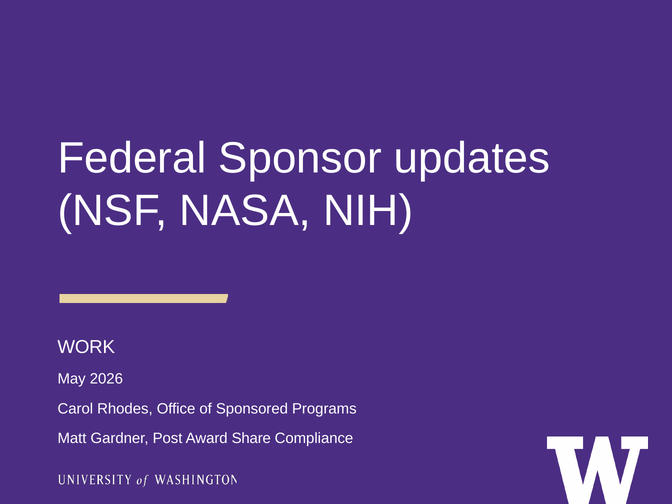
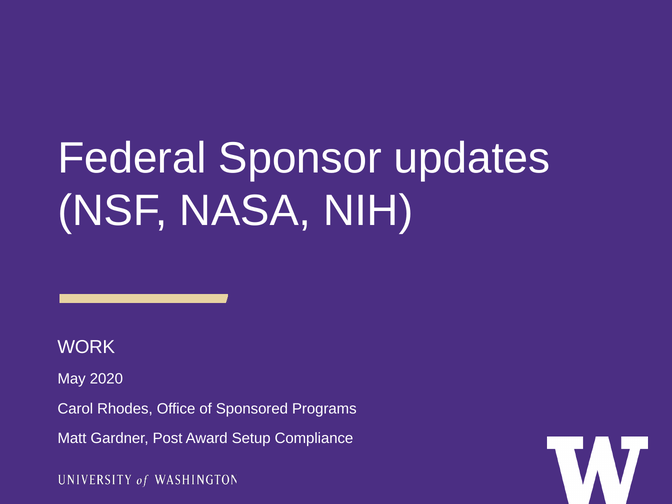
2026: 2026 -> 2020 (106, 379)
Share: Share -> Setup (251, 439)
